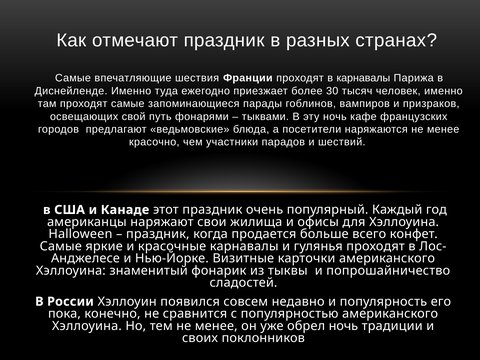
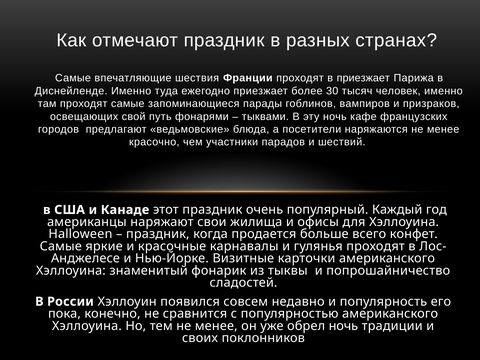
в карнавалы: карнавалы -> приезжает (363, 78)
